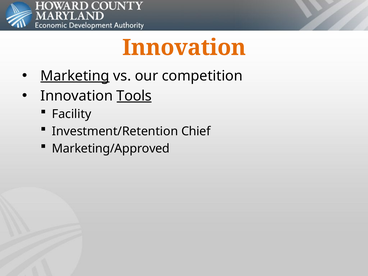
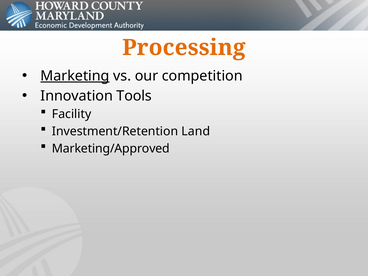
Innovation: Innovation -> Processing (184, 48)
Tools underline: present -> none (134, 96)
Chief: Chief -> Land (196, 131)
